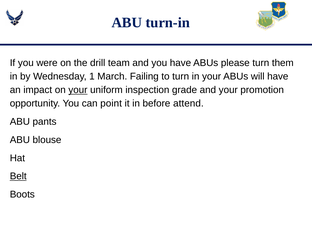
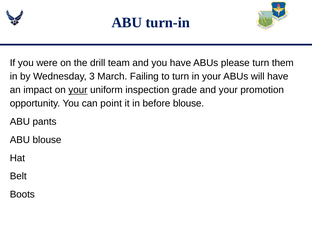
1: 1 -> 3 (92, 76)
before attend: attend -> blouse (188, 103)
Belt underline: present -> none (18, 176)
